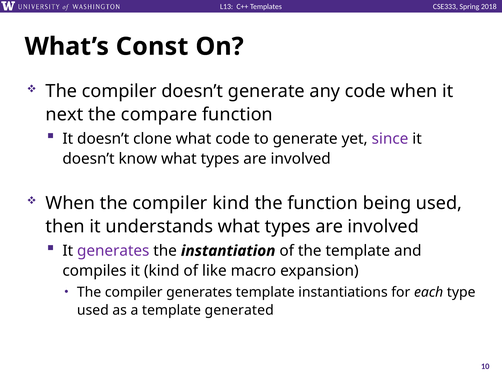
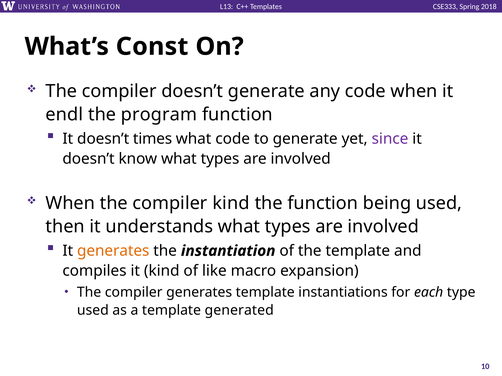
next: next -> endl (64, 115)
compare: compare -> program (159, 115)
clone: clone -> times (153, 139)
generates colour: purple -> orange (113, 251)
